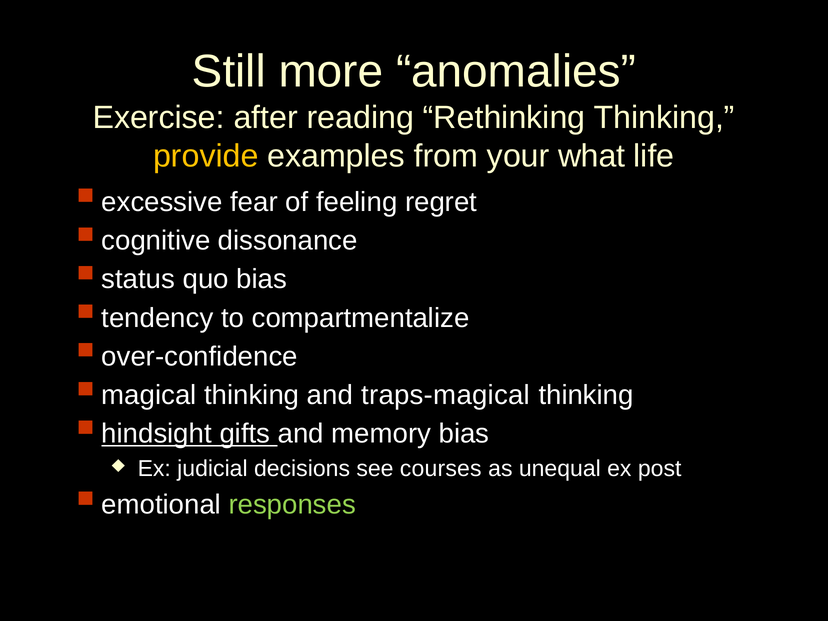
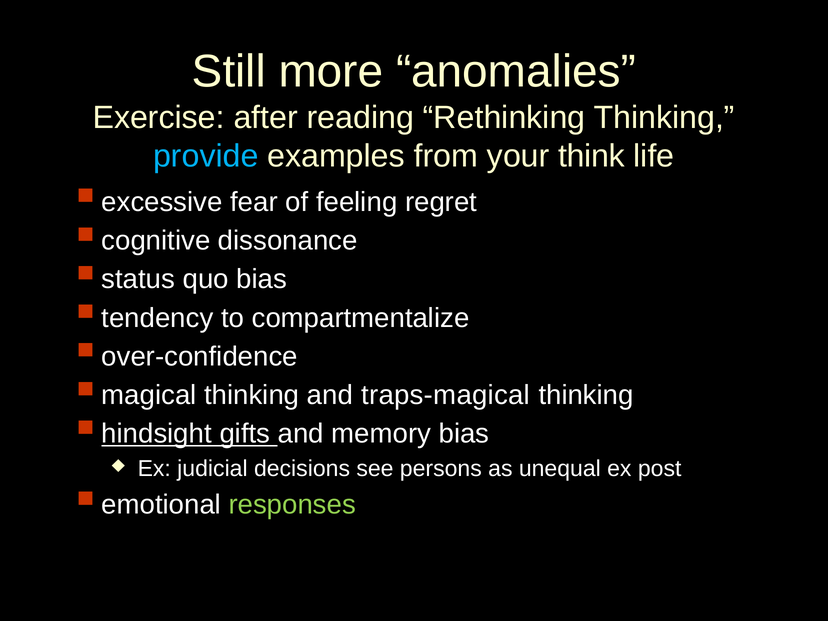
provide colour: yellow -> light blue (206, 156)
what: what -> think (592, 156)
courses: courses -> persons (441, 468)
